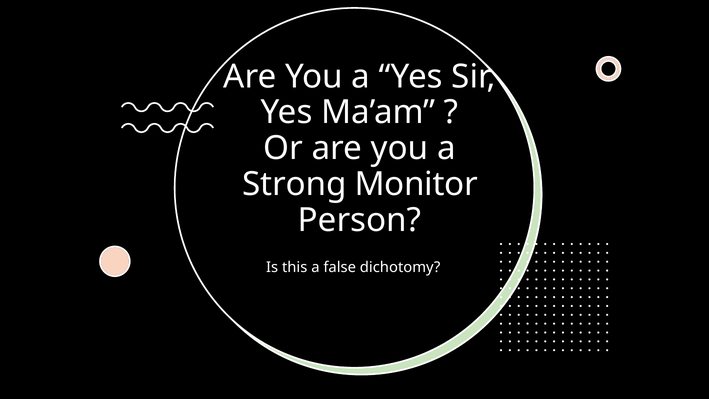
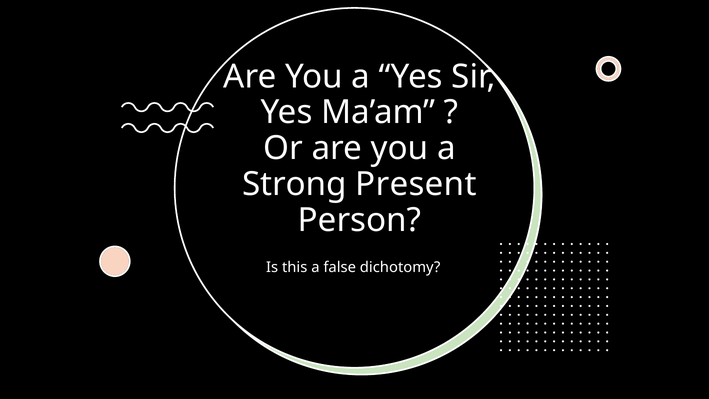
Monitor: Monitor -> Present (416, 184)
